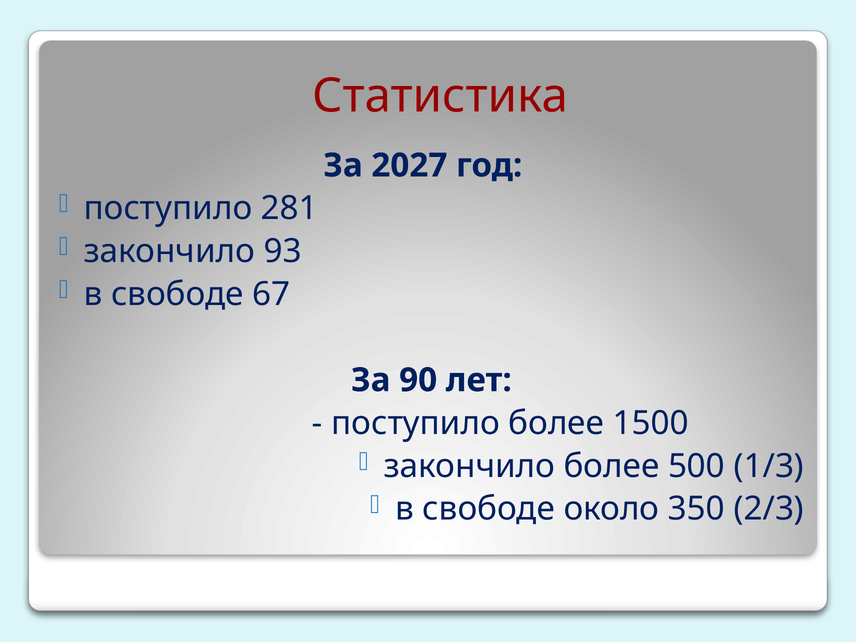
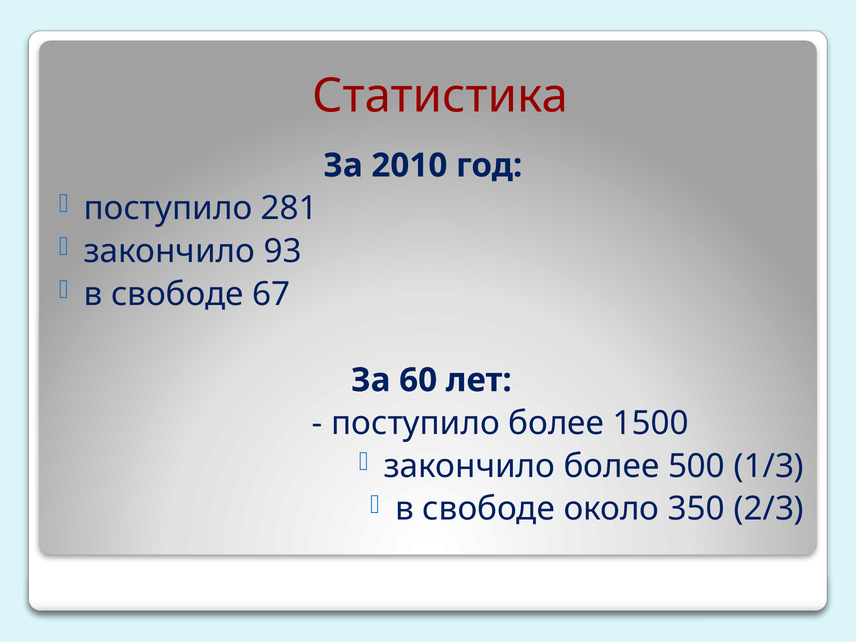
2027: 2027 -> 2010 (409, 166)
90: 90 -> 60 (418, 380)
